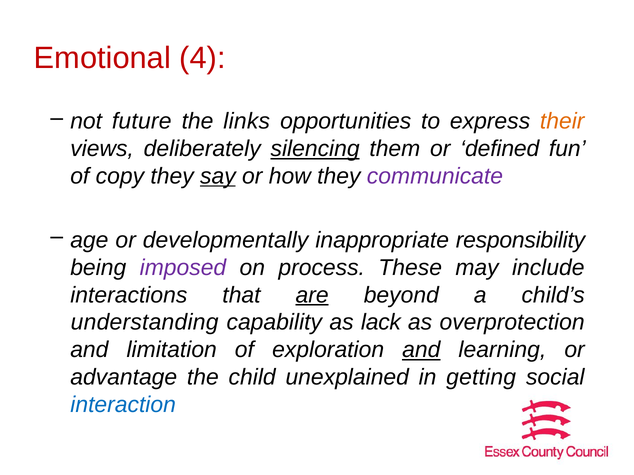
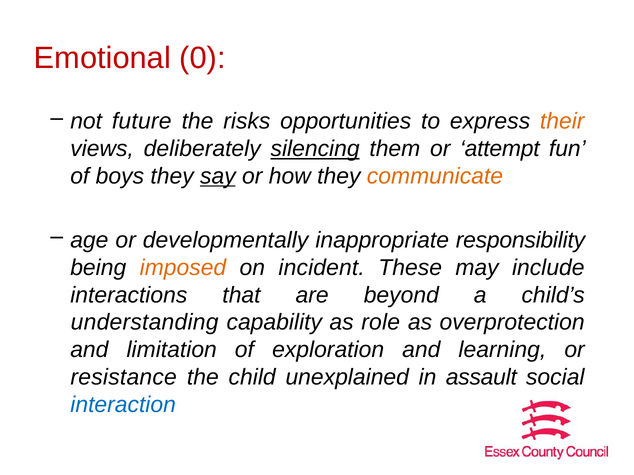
4: 4 -> 0 (203, 58)
links: links -> risks (247, 121)
defined: defined -> attempt (500, 149)
copy: copy -> boys (120, 176)
communicate colour: purple -> orange (435, 176)
imposed colour: purple -> orange (183, 268)
process: process -> incident (322, 268)
are underline: present -> none (312, 295)
lack: lack -> role (381, 323)
and underline: present -> none (421, 350)
advantage: advantage -> resistance (124, 378)
getting: getting -> assault (481, 378)
